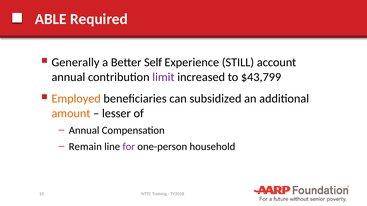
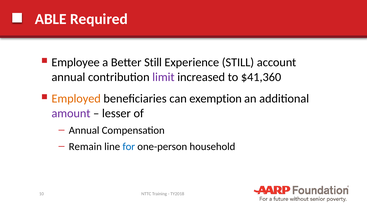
Generally: Generally -> Employee (76, 63)
Better Self: Self -> Still (153, 63)
$43,799: $43,799 -> $41,360 (261, 77)
subsidized: subsidized -> exemption (216, 99)
amount colour: orange -> purple (71, 114)
for colour: purple -> blue (129, 147)
